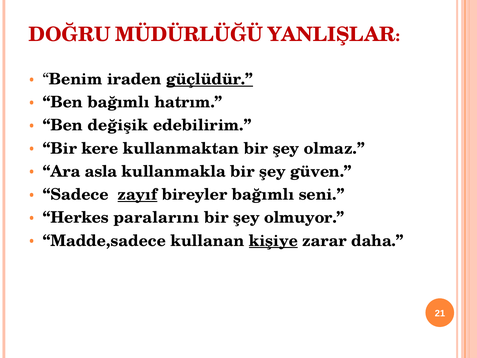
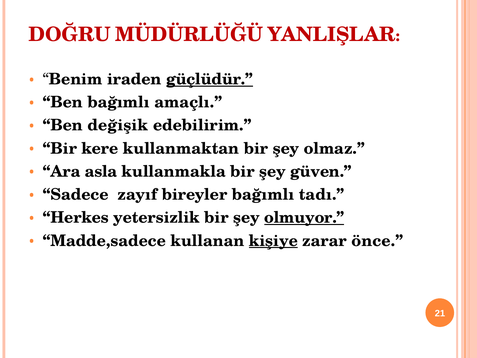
hatrım: hatrım -> amaçlı (188, 102)
zayıf underline: present -> none (137, 195)
seni: seni -> tadı (321, 195)
paralarını: paralarını -> yetersizlik (157, 218)
olmuyor underline: none -> present (304, 218)
daha: daha -> önce (377, 241)
